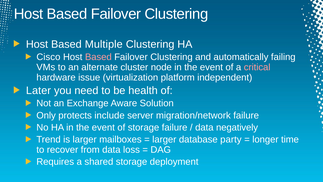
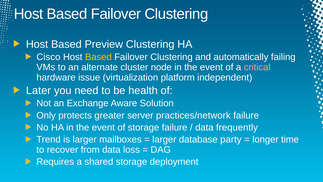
Multiple: Multiple -> Preview (104, 44)
Based colour: pink -> yellow (98, 57)
include: include -> greater (110, 115)
migration/network: migration/network -> practices/network (193, 115)
negatively: negatively -> frequently (237, 127)
